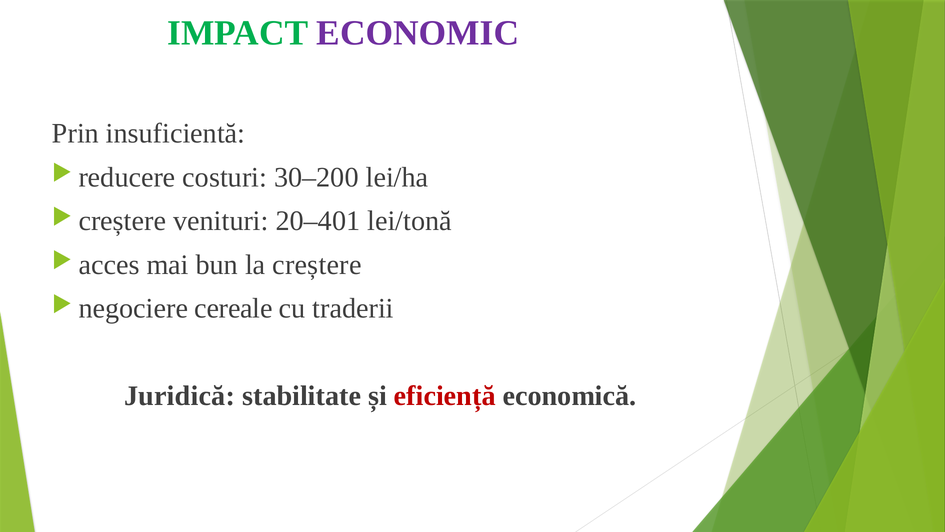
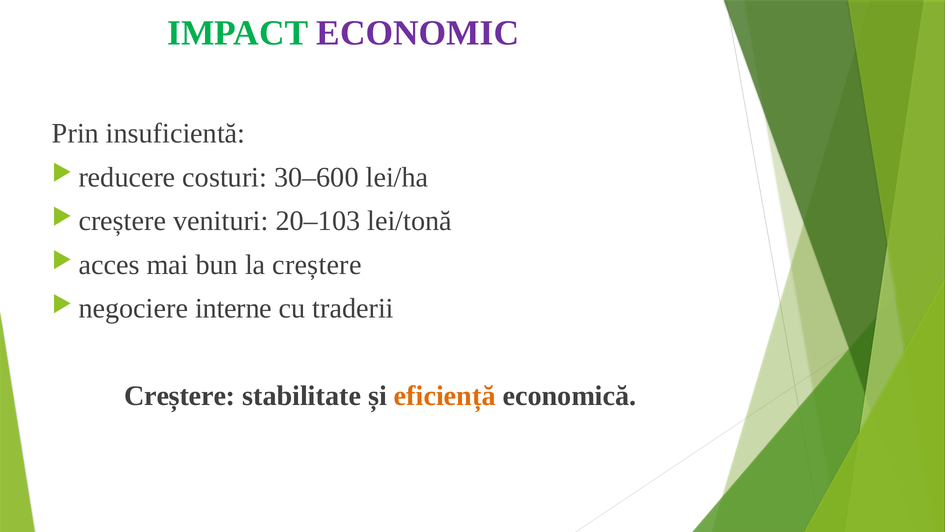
30–200: 30–200 -> 30–600 (316, 177)
20–401: 20–401 -> 20–103 (318, 221)
cereale: cereale -> interne (233, 308)
Juridică: Juridică -> Creștere (180, 396)
eficiență colour: red -> orange (445, 396)
